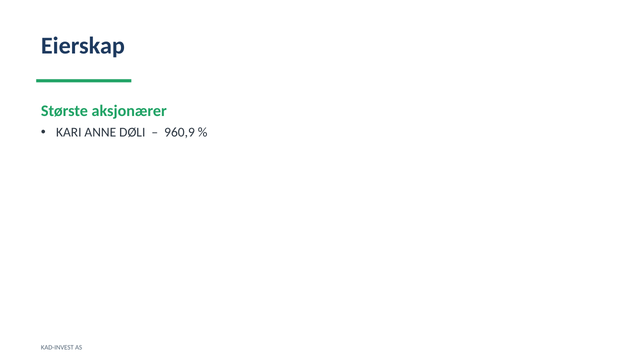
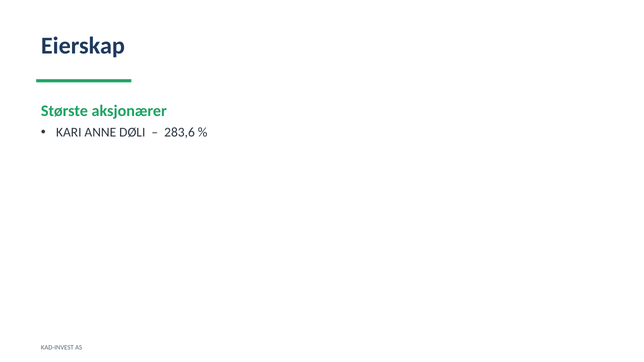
960,9: 960,9 -> 283,6 (180, 132)
